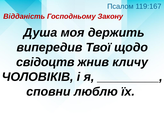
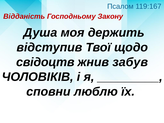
випередив: випередив -> відступив (49, 47)
кличу: кличу -> забув (130, 62)
